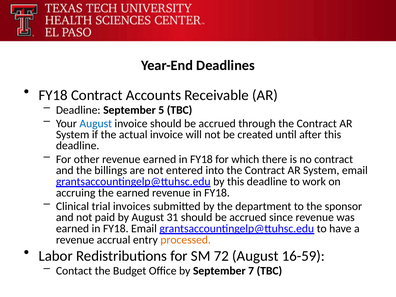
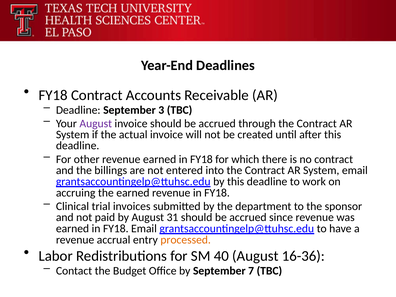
5: 5 -> 3 (161, 110)
August colour: blue -> purple (96, 124)
72: 72 -> 40 (221, 256)
16-59: 16-59 -> 16-36 (303, 256)
